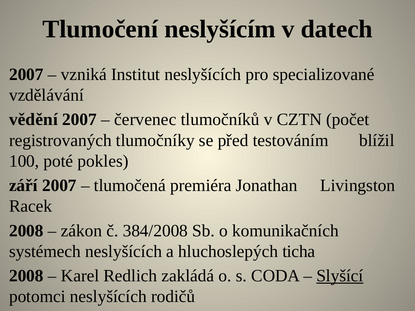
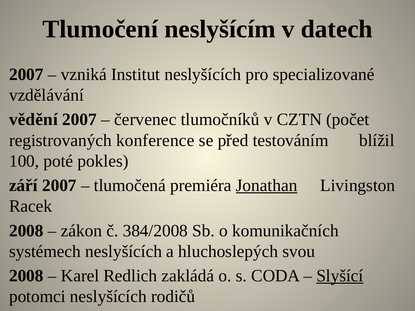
tlumočníky: tlumočníky -> konference (155, 140)
Jonathan underline: none -> present (267, 186)
ticha: ticha -> svou (299, 252)
